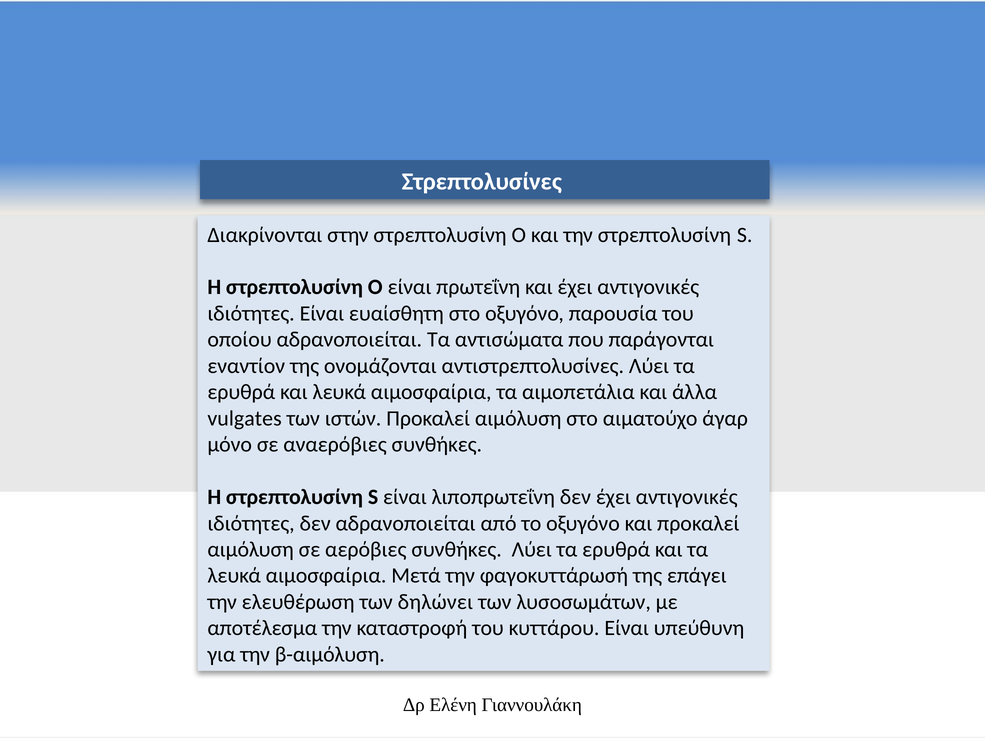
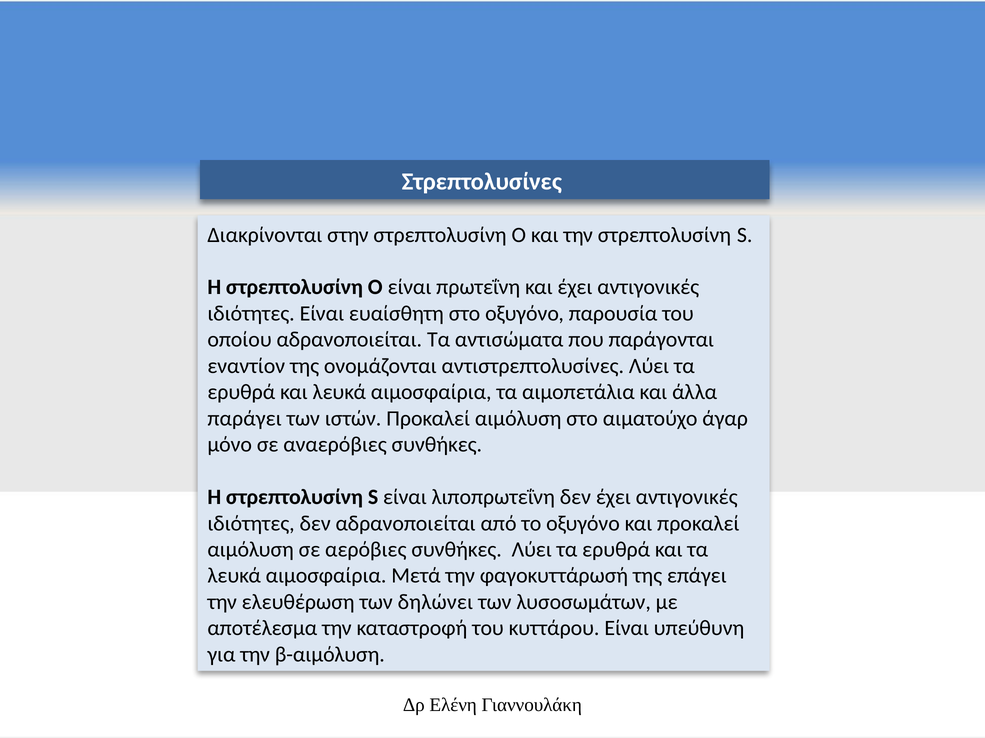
vulgates: vulgates -> παράγει (245, 419)
